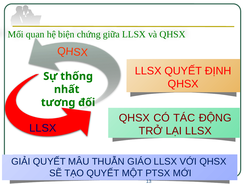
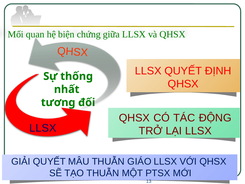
TẠO QUYẾT: QUYẾT -> THUẪN (103, 173)
